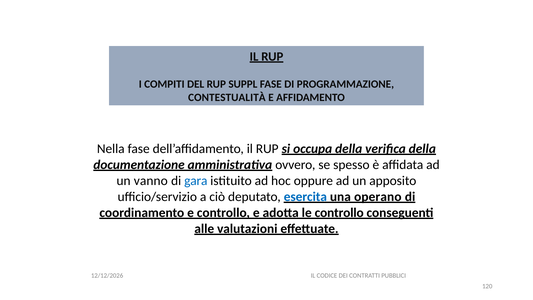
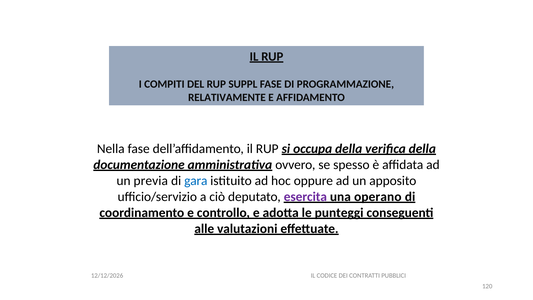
CONTESTUALITÀ: CONTESTUALITÀ -> RELATIVAMENTE (227, 97)
vanno: vanno -> previa (151, 181)
esercita colour: blue -> purple (305, 197)
le controllo: controllo -> punteggi (339, 213)
